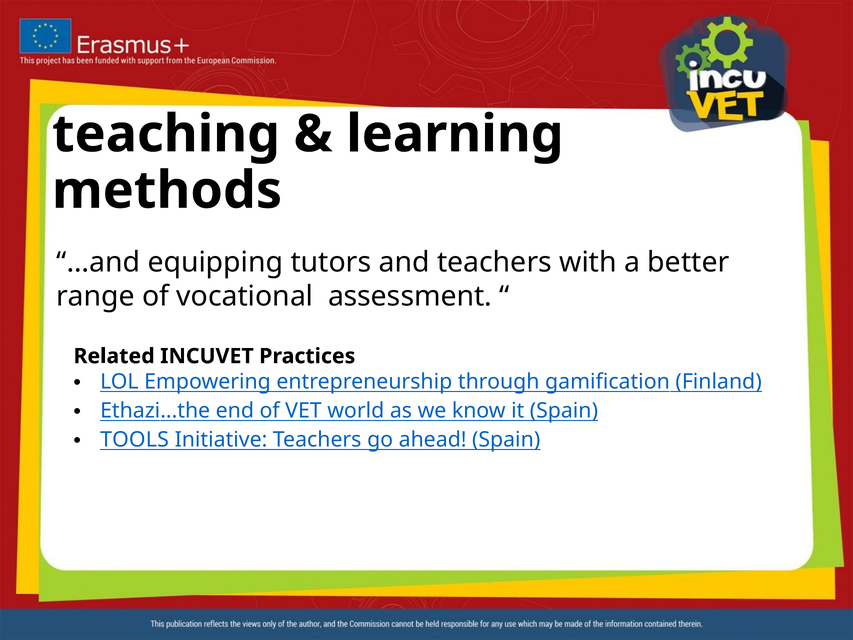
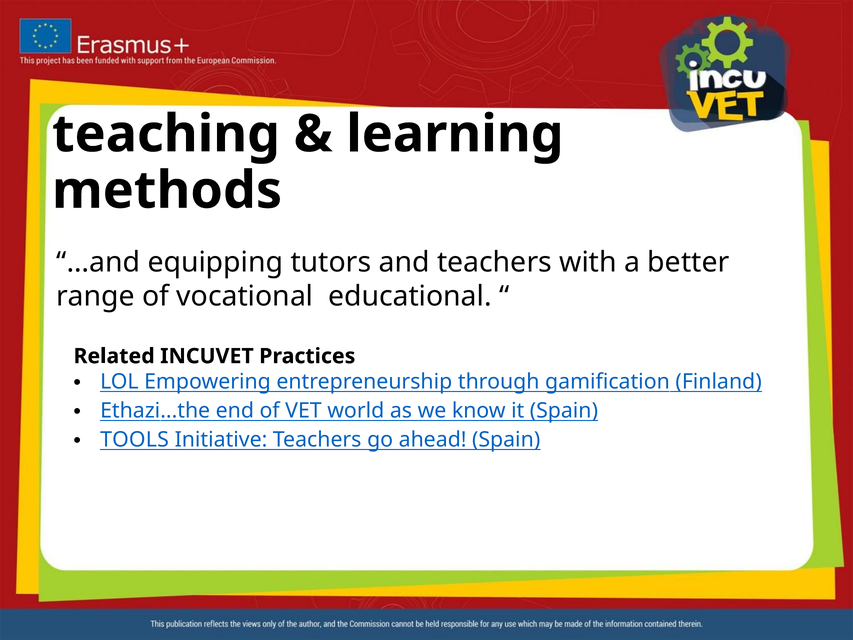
assessment: assessment -> educational (410, 296)
